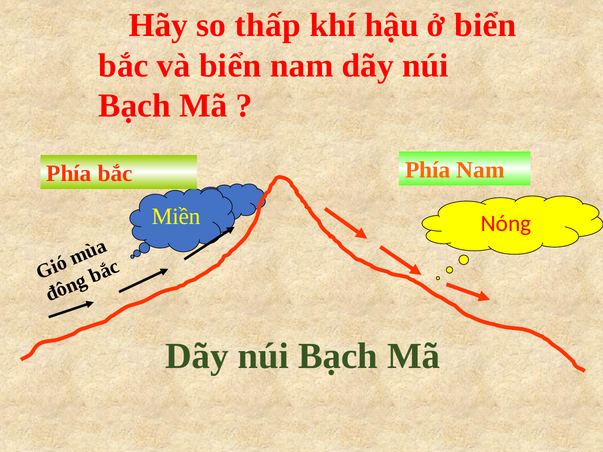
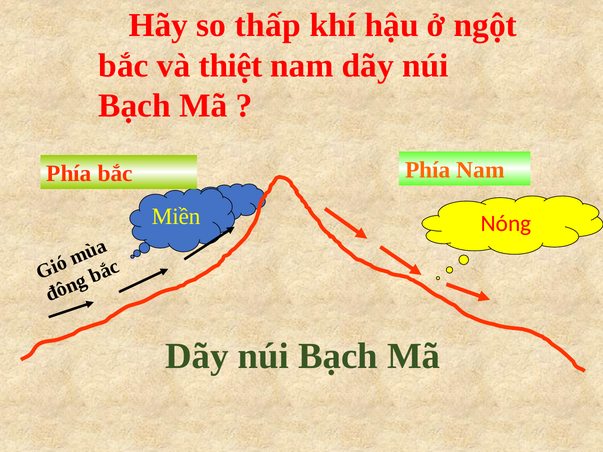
ở biển: biển -> ngột (486, 25)
và biển: biển -> thiệt (231, 66)
